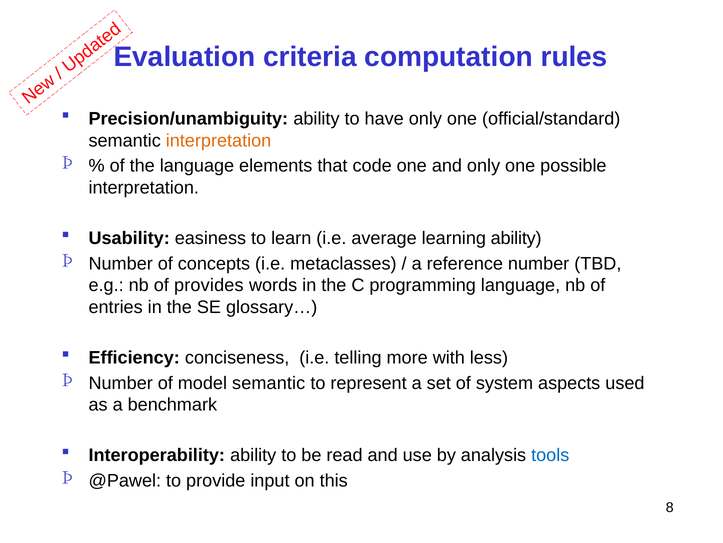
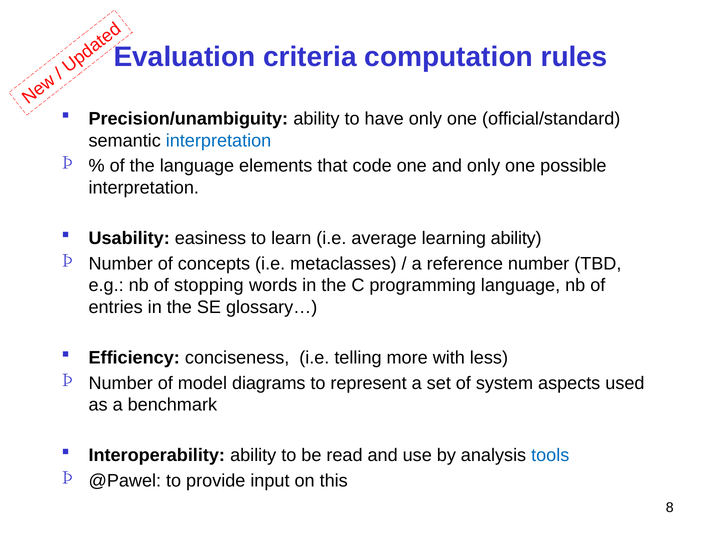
interpretation colour: orange -> blue (219, 140)
provides: provides -> stopping (209, 285)
model semantic: semantic -> diagrams (269, 383)
